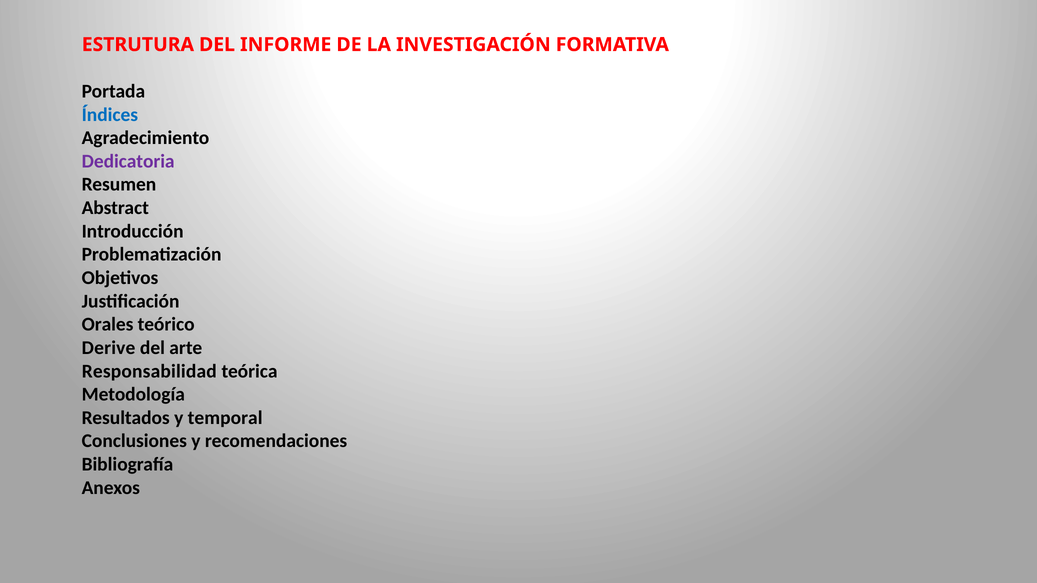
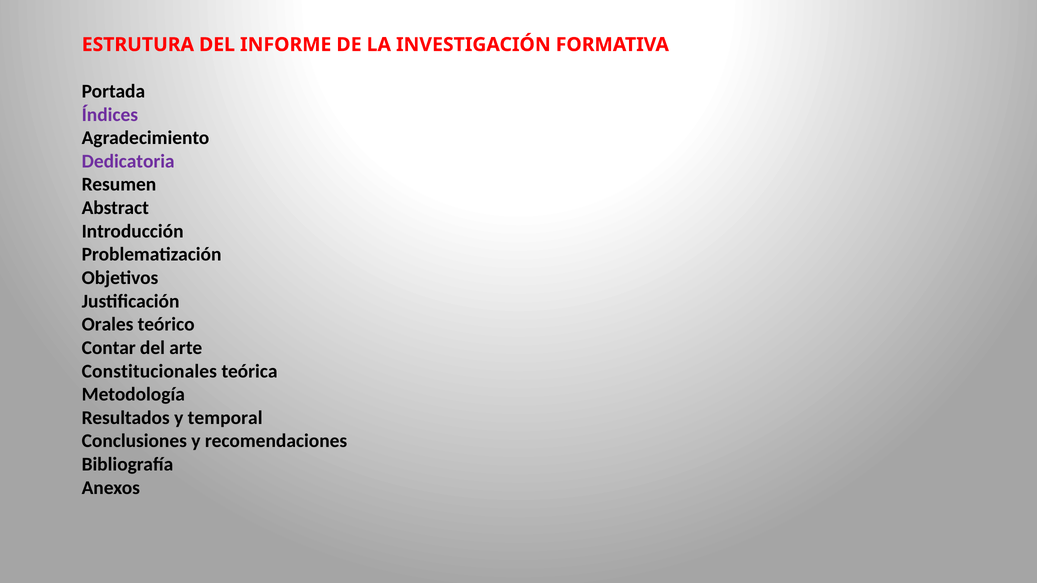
Índices colour: blue -> purple (110, 115)
Derive: Derive -> Contar (109, 348)
Responsabilidad: Responsabilidad -> Constitucionales (149, 371)
